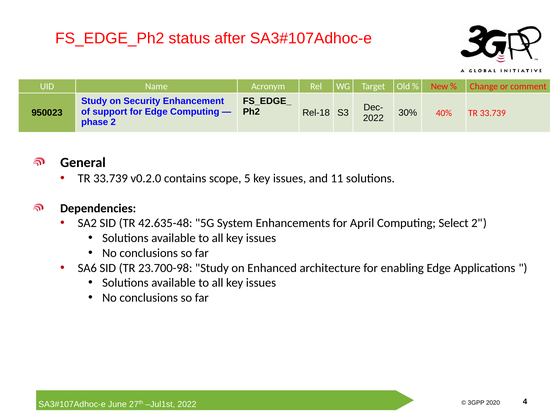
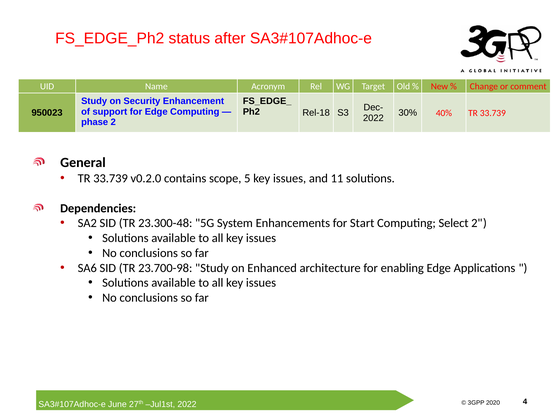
42.635-48: 42.635-48 -> 23.300-48 (165, 223)
April: April -> Start (362, 223)
